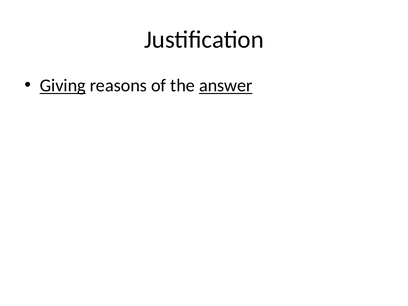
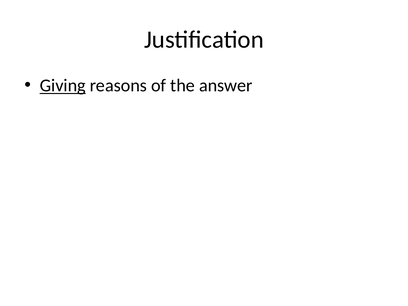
answer underline: present -> none (226, 86)
